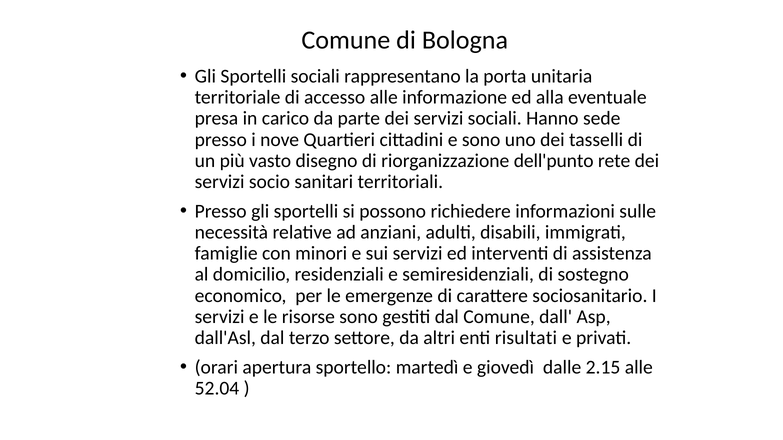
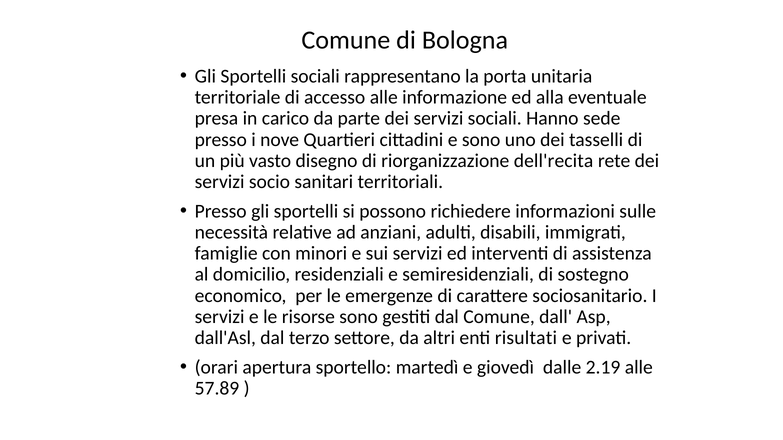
dell'punto: dell'punto -> dell'recita (554, 161)
2.15: 2.15 -> 2.19 (603, 367)
52.04: 52.04 -> 57.89 (217, 389)
